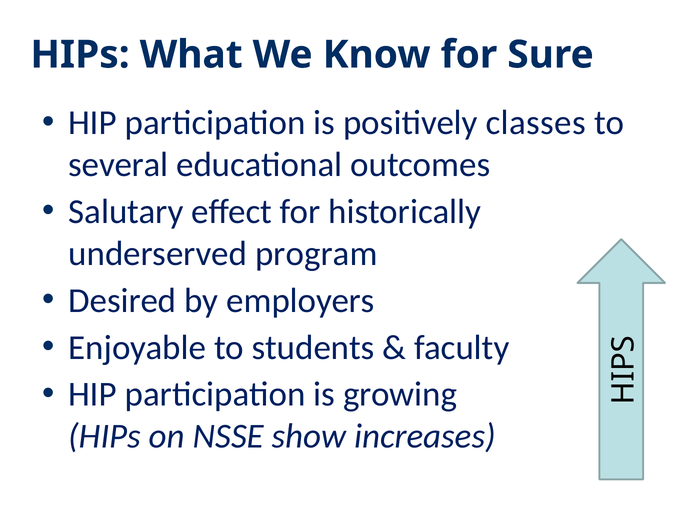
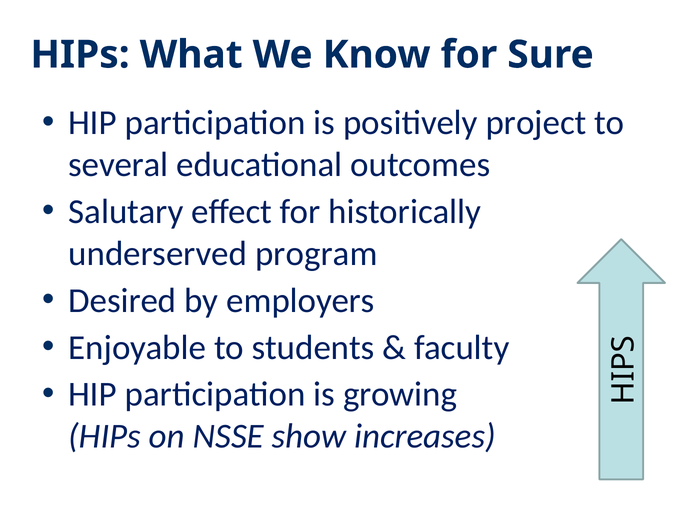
classes: classes -> project (536, 123)
